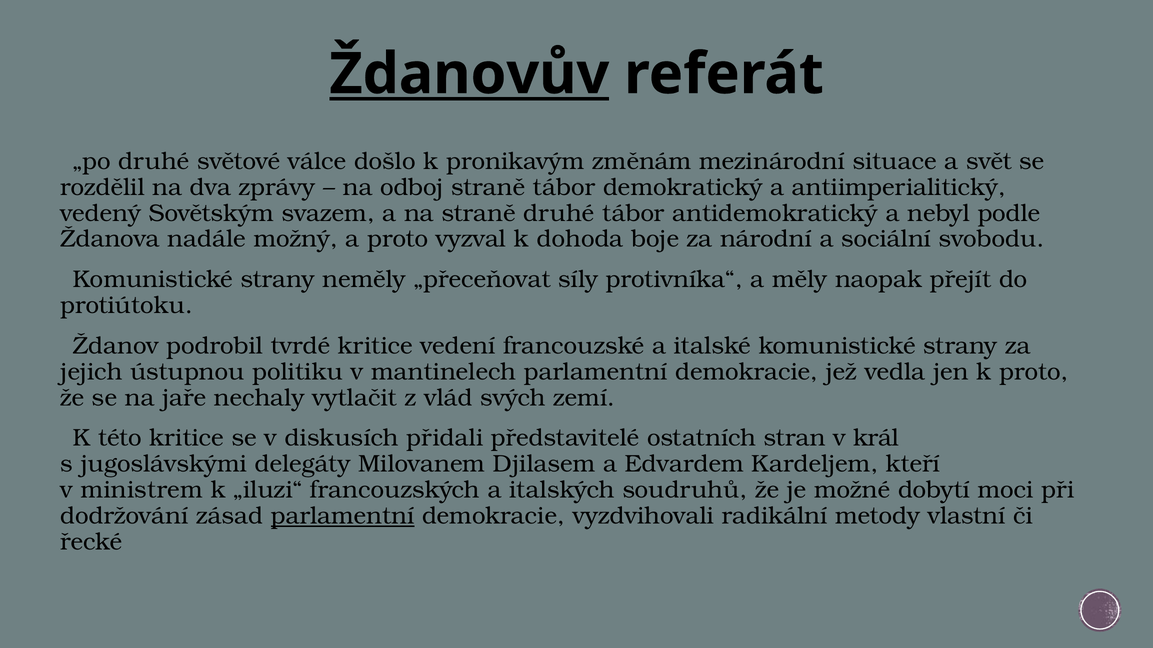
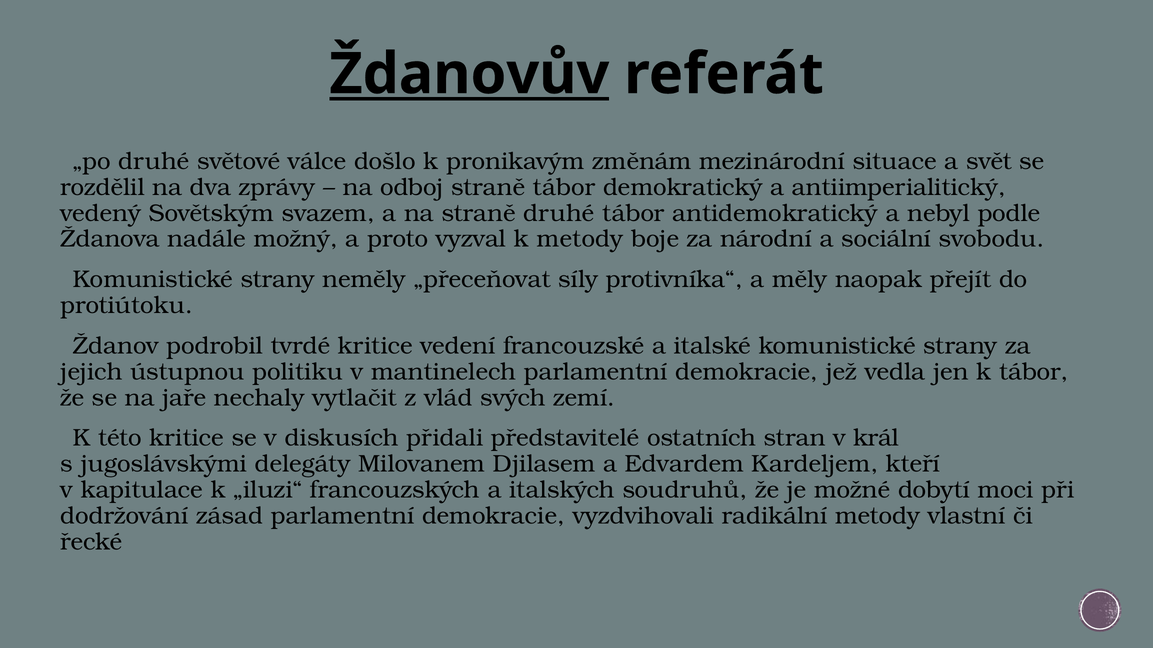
k dohoda: dohoda -> metody (580, 239)
k proto: proto -> tábor (1034, 372)
ministrem: ministrem -> kapitulace (142, 490)
parlamentní underline: present -> none (343, 516)
